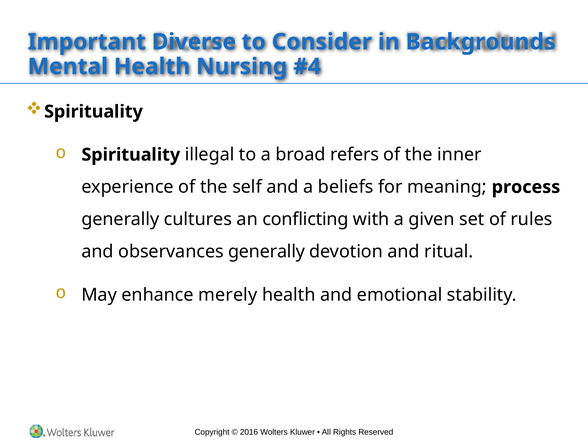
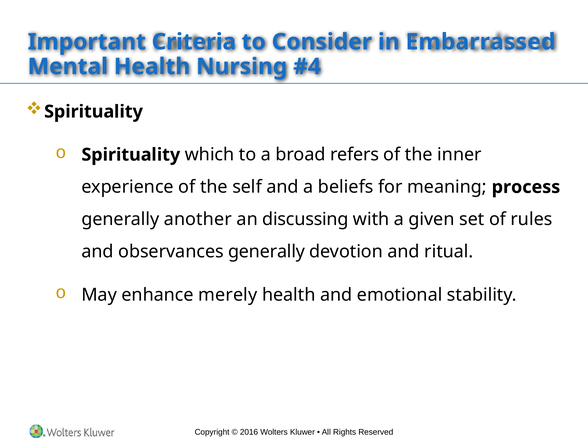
Diverse: Diverse -> Criteria (194, 42)
Backgrounds: Backgrounds -> Embarrassed (480, 42)
illegal: illegal -> which (210, 155)
cultures: cultures -> another (198, 219)
conflicting: conflicting -> discussing (305, 219)
